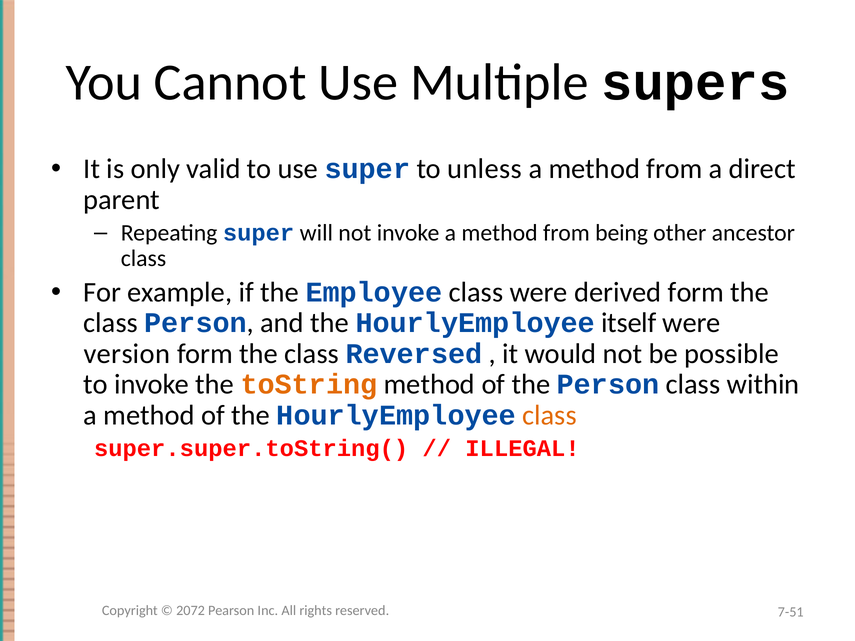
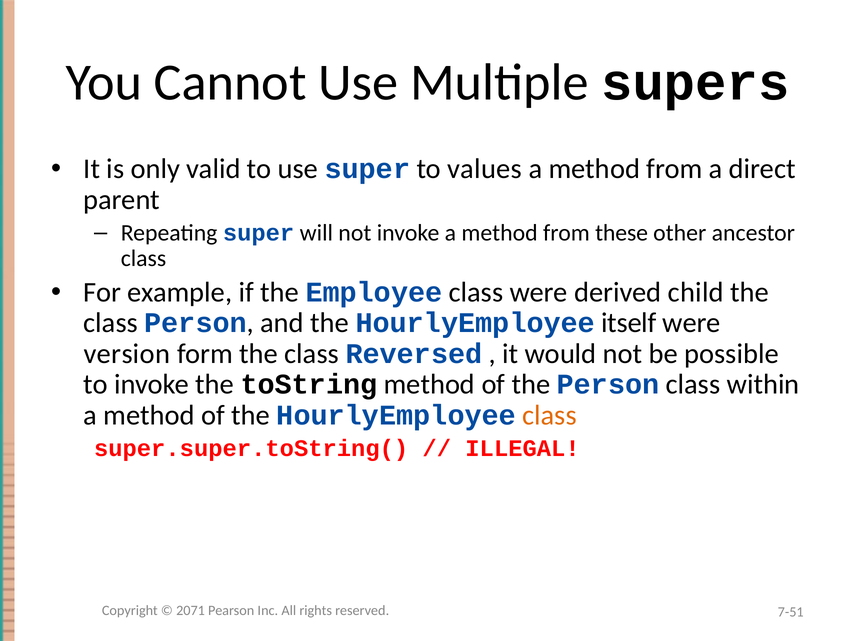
unless: unless -> values (485, 169)
being: being -> these (622, 233)
derived form: form -> child (696, 292)
toString colour: orange -> black (309, 385)
2072: 2072 -> 2071 (191, 611)
